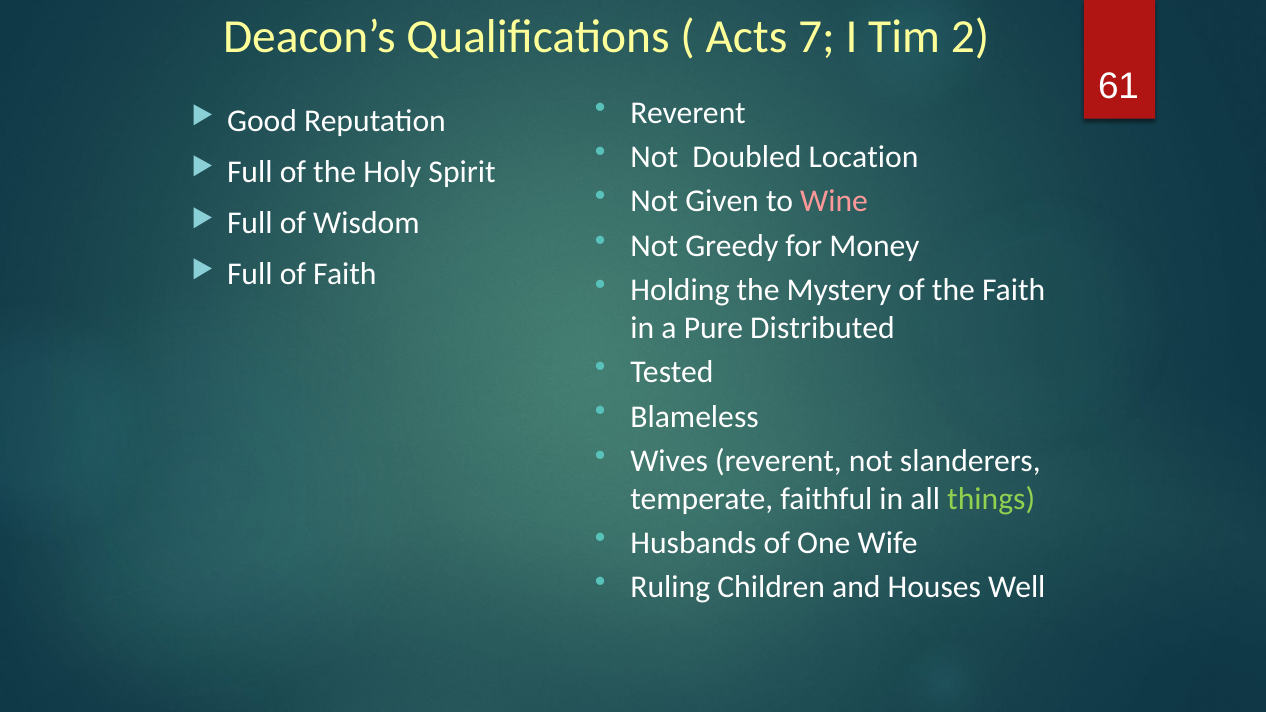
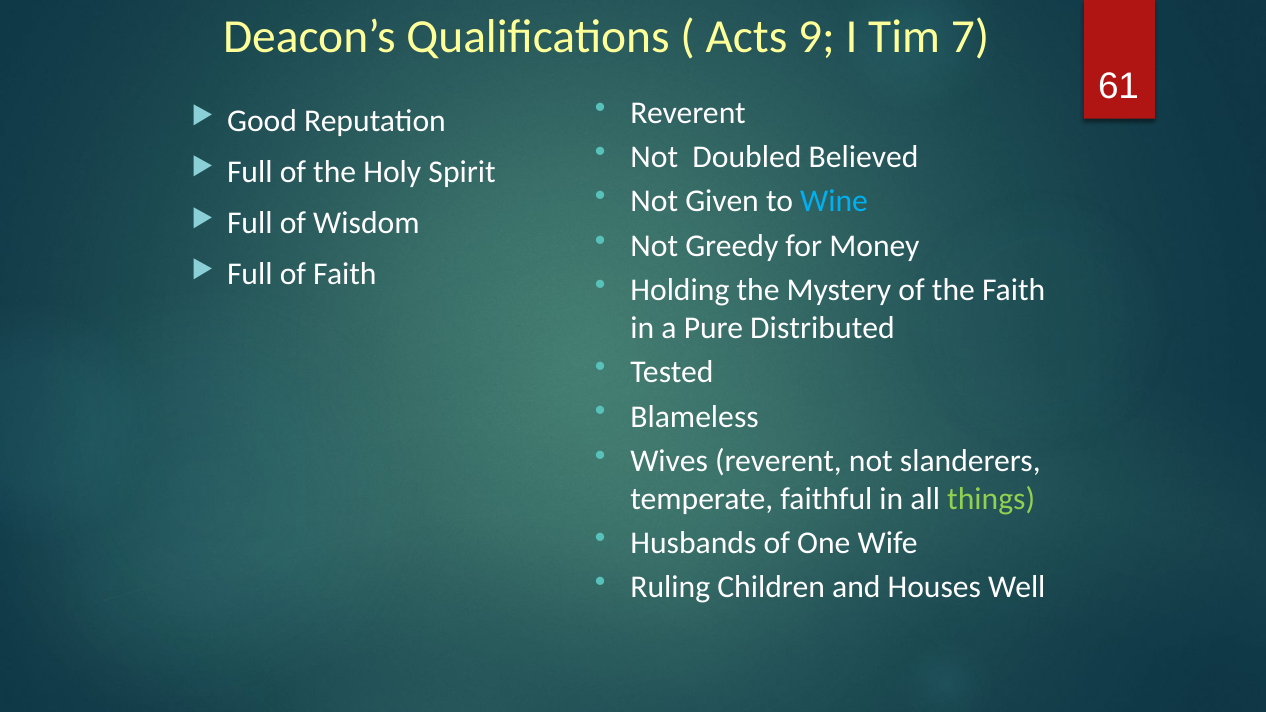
7: 7 -> 9 (817, 37)
2: 2 -> 7 (970, 37)
Location: Location -> Believed (864, 157)
Wine colour: pink -> light blue (834, 202)
